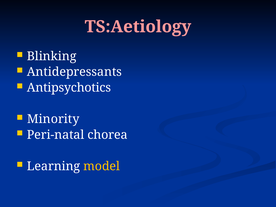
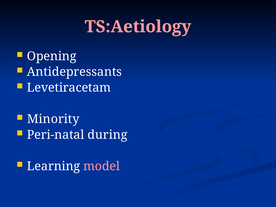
Blinking: Blinking -> Opening (52, 56)
Antipsychotics: Antipsychotics -> Levetiracetam (69, 88)
chorea: chorea -> during (107, 135)
model colour: yellow -> pink (102, 166)
